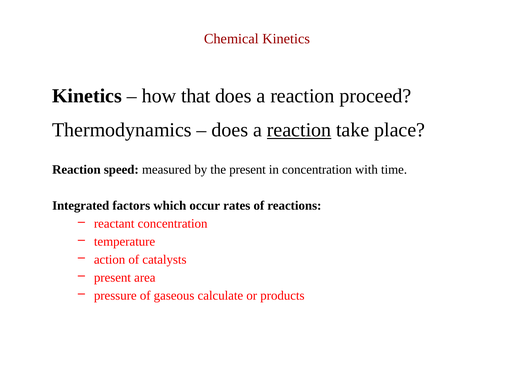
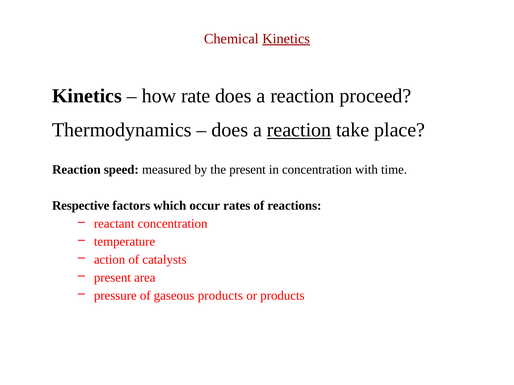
Kinetics underline: none -> present (286, 39)
that: that -> rate (196, 96)
Integrated: Integrated -> Respective (81, 206)
gaseous calculate: calculate -> products (220, 296)
